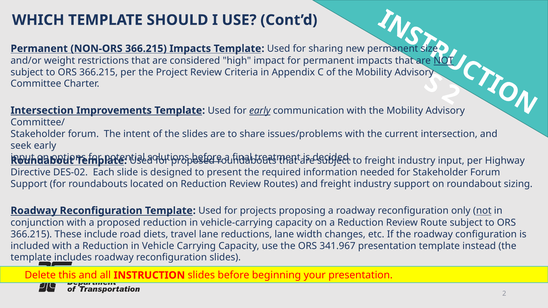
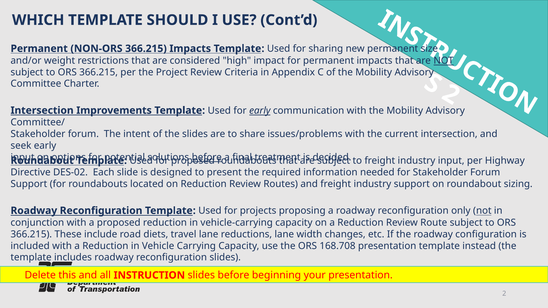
341.967: 341.967 -> 168.708 (338, 246)
